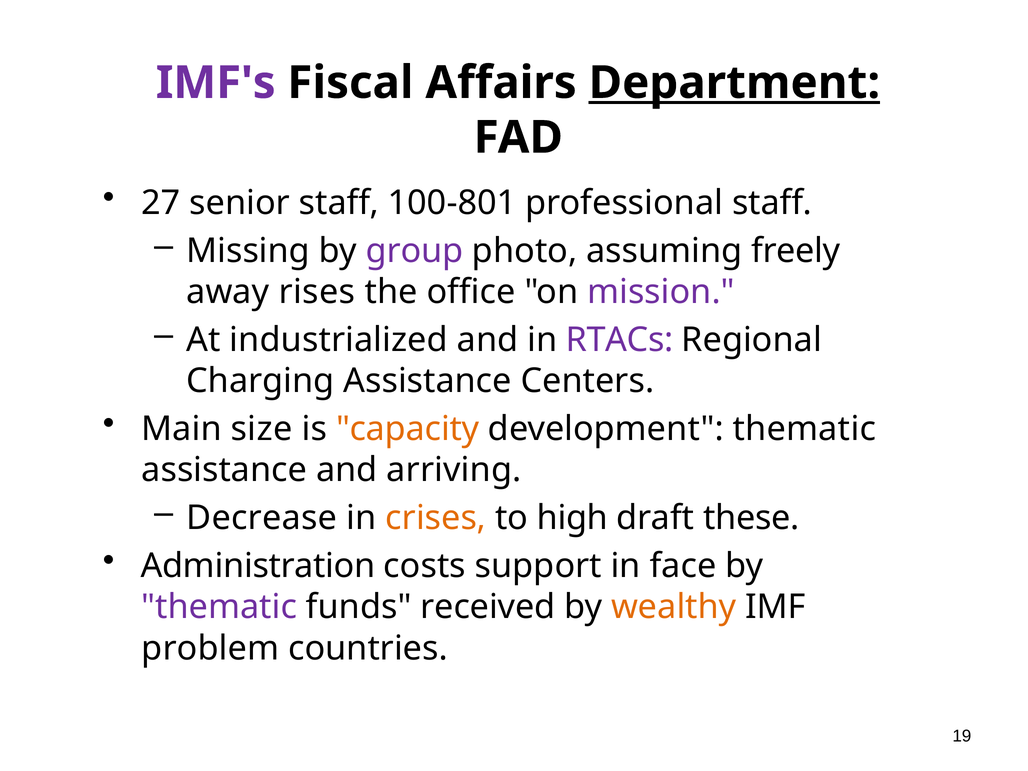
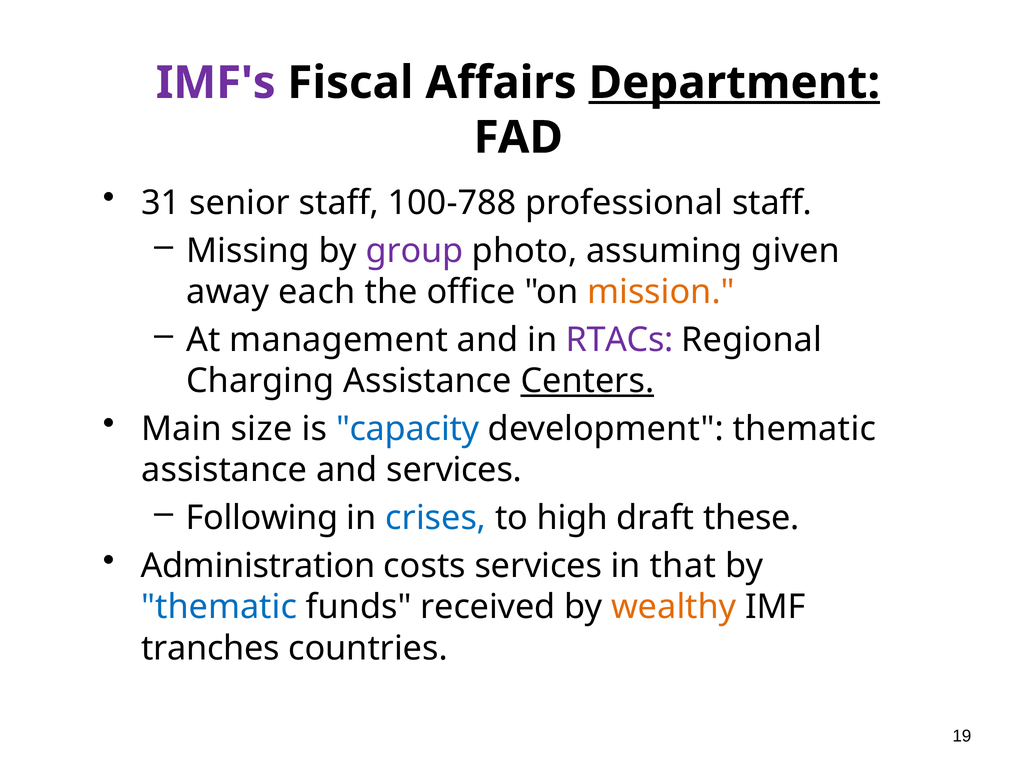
27: 27 -> 31 (161, 203)
100-801: 100-801 -> 100-788 (452, 203)
freely: freely -> given (796, 251)
rises: rises -> each (317, 292)
mission colour: purple -> orange (661, 292)
industrialized: industrialized -> management (339, 340)
Centers underline: none -> present (587, 381)
capacity colour: orange -> blue (408, 429)
and arriving: arriving -> services (454, 470)
Decrease: Decrease -> Following (262, 518)
crises colour: orange -> blue (436, 518)
costs support: support -> services (538, 566)
face: face -> that (683, 566)
thematic colour: purple -> blue (219, 607)
problem: problem -> tranches (210, 648)
